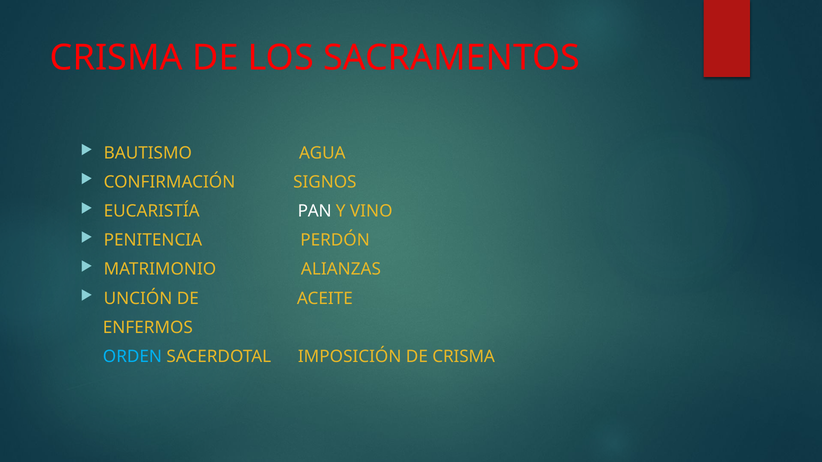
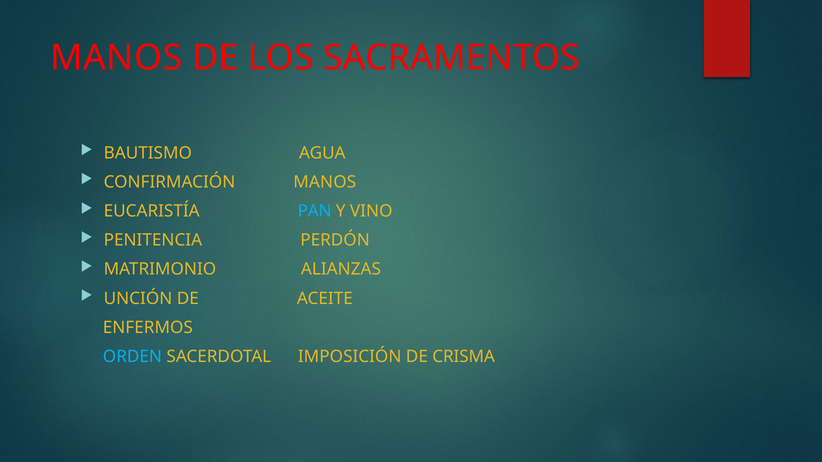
CRISMA: CRISMA -> MANOS (116, 58)
CONFIRMACIÓN SIGNOS: SIGNOS -> MANOS (325, 182)
PAN colour: white -> light blue (315, 211)
